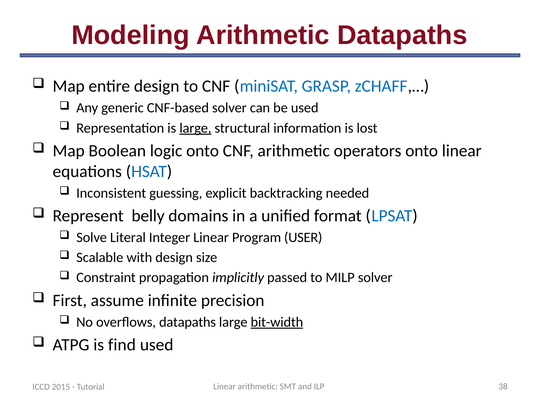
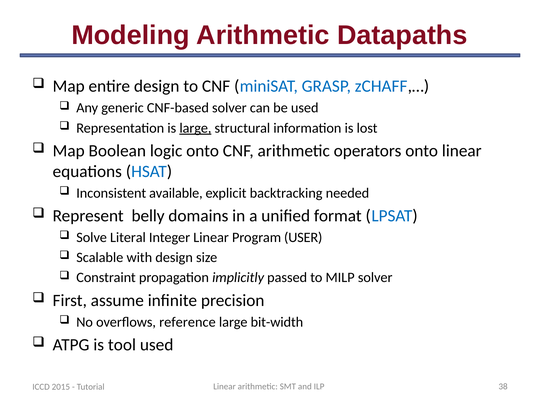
guessing: guessing -> available (176, 193)
overflows datapaths: datapaths -> reference (187, 322)
bit-width underline: present -> none (277, 322)
find: find -> tool (122, 345)
